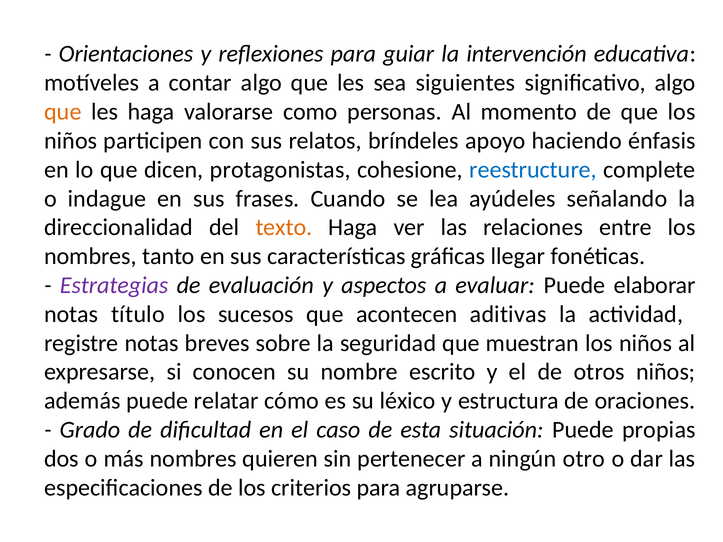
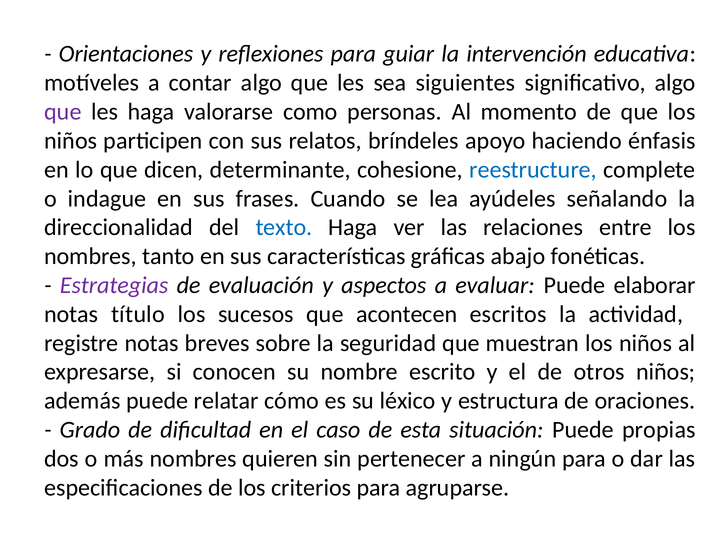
que colour: orange -> purple (63, 112)
protagonistas: protagonistas -> determinante (280, 170)
texto colour: orange -> blue (284, 228)
llegar: llegar -> abajo (518, 256)
aditivas: aditivas -> escritos (508, 314)
ningún otro: otro -> para (584, 459)
